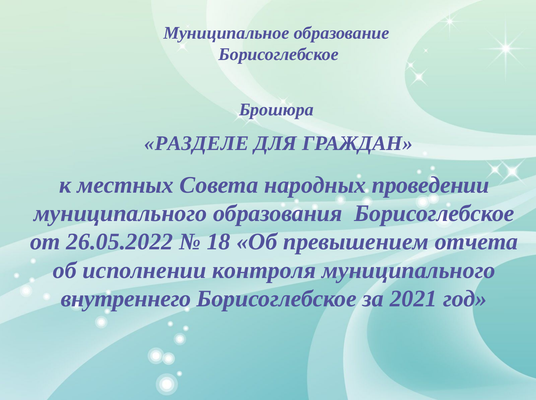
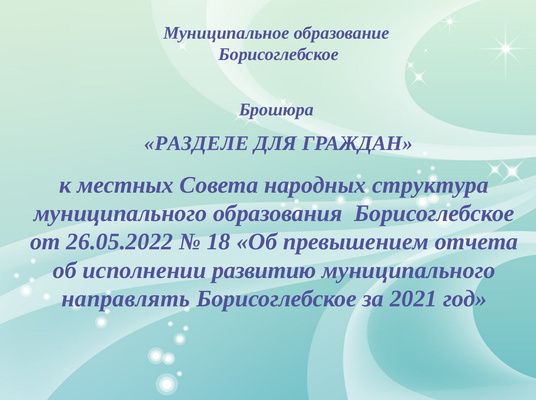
проведении: проведении -> структура (430, 185)
контроля: контроля -> развитию (264, 271)
внутреннего: внутреннего -> направлять (126, 299)
